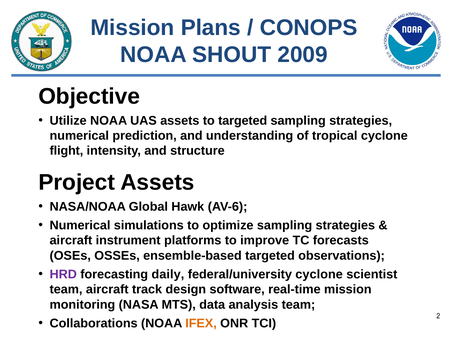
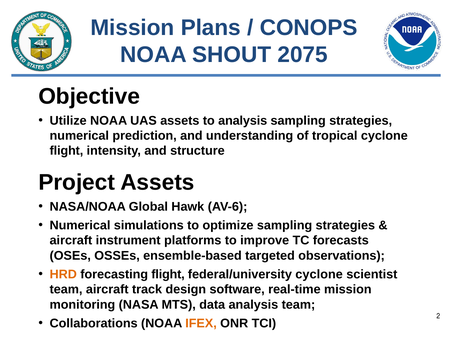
2009: 2009 -> 2075 (303, 55)
to targeted: targeted -> analysis (243, 121)
HRD colour: purple -> orange (63, 274)
forecasting daily: daily -> flight (168, 274)
